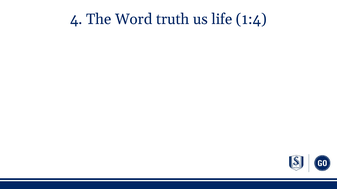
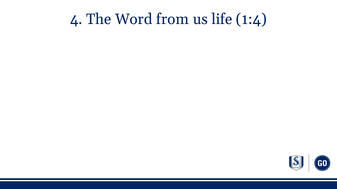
truth: truth -> from (173, 19)
